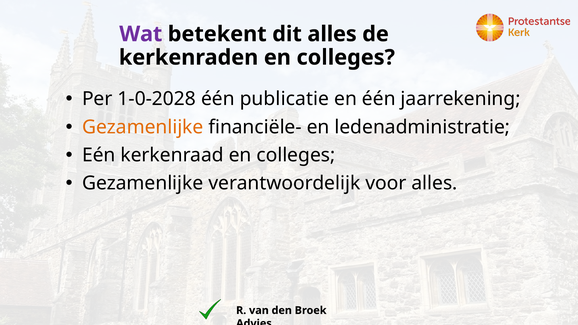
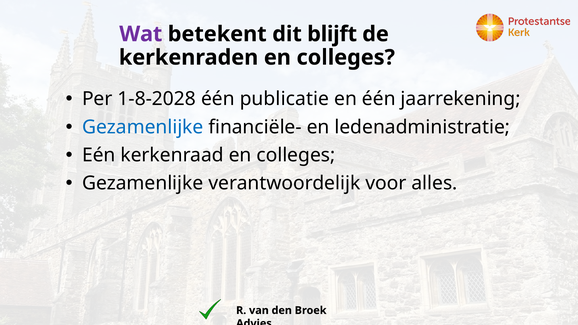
dit alles: alles -> blijft (332, 34)
1-0-2028: 1-0-2028 -> 1-8-2028 (157, 99)
Gezamenlijke colour: orange -> blue (143, 127)
